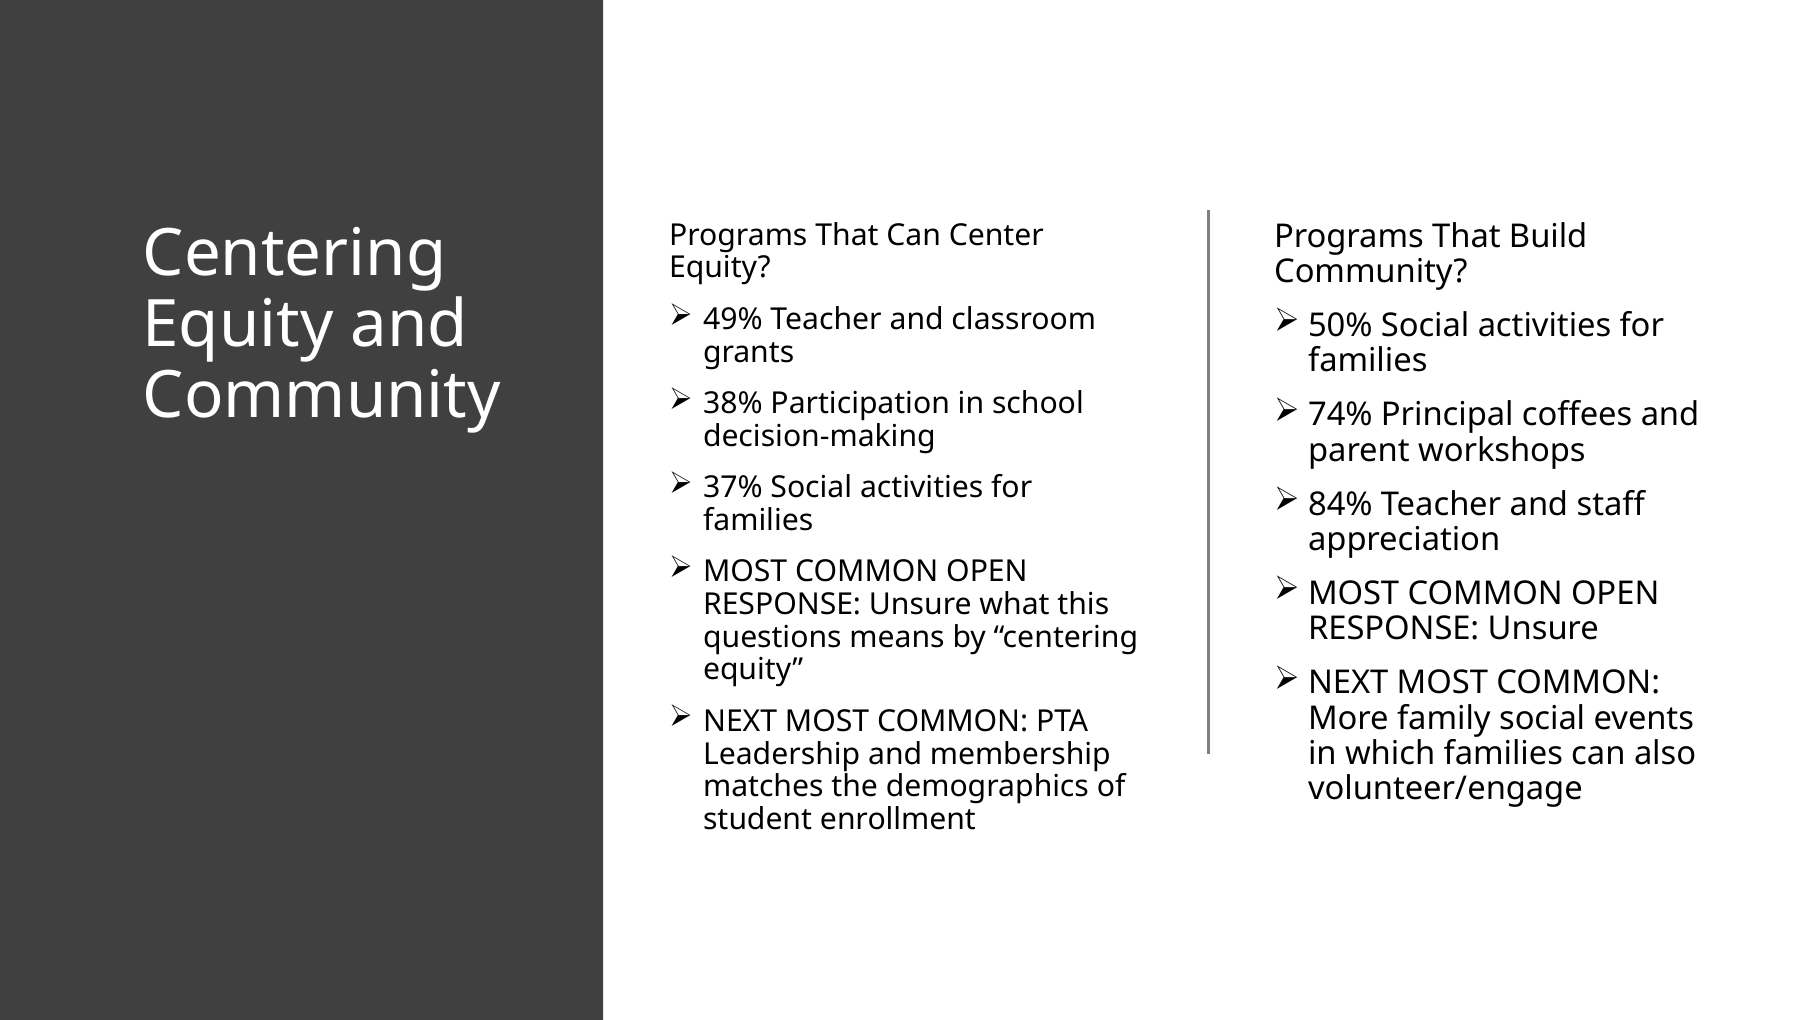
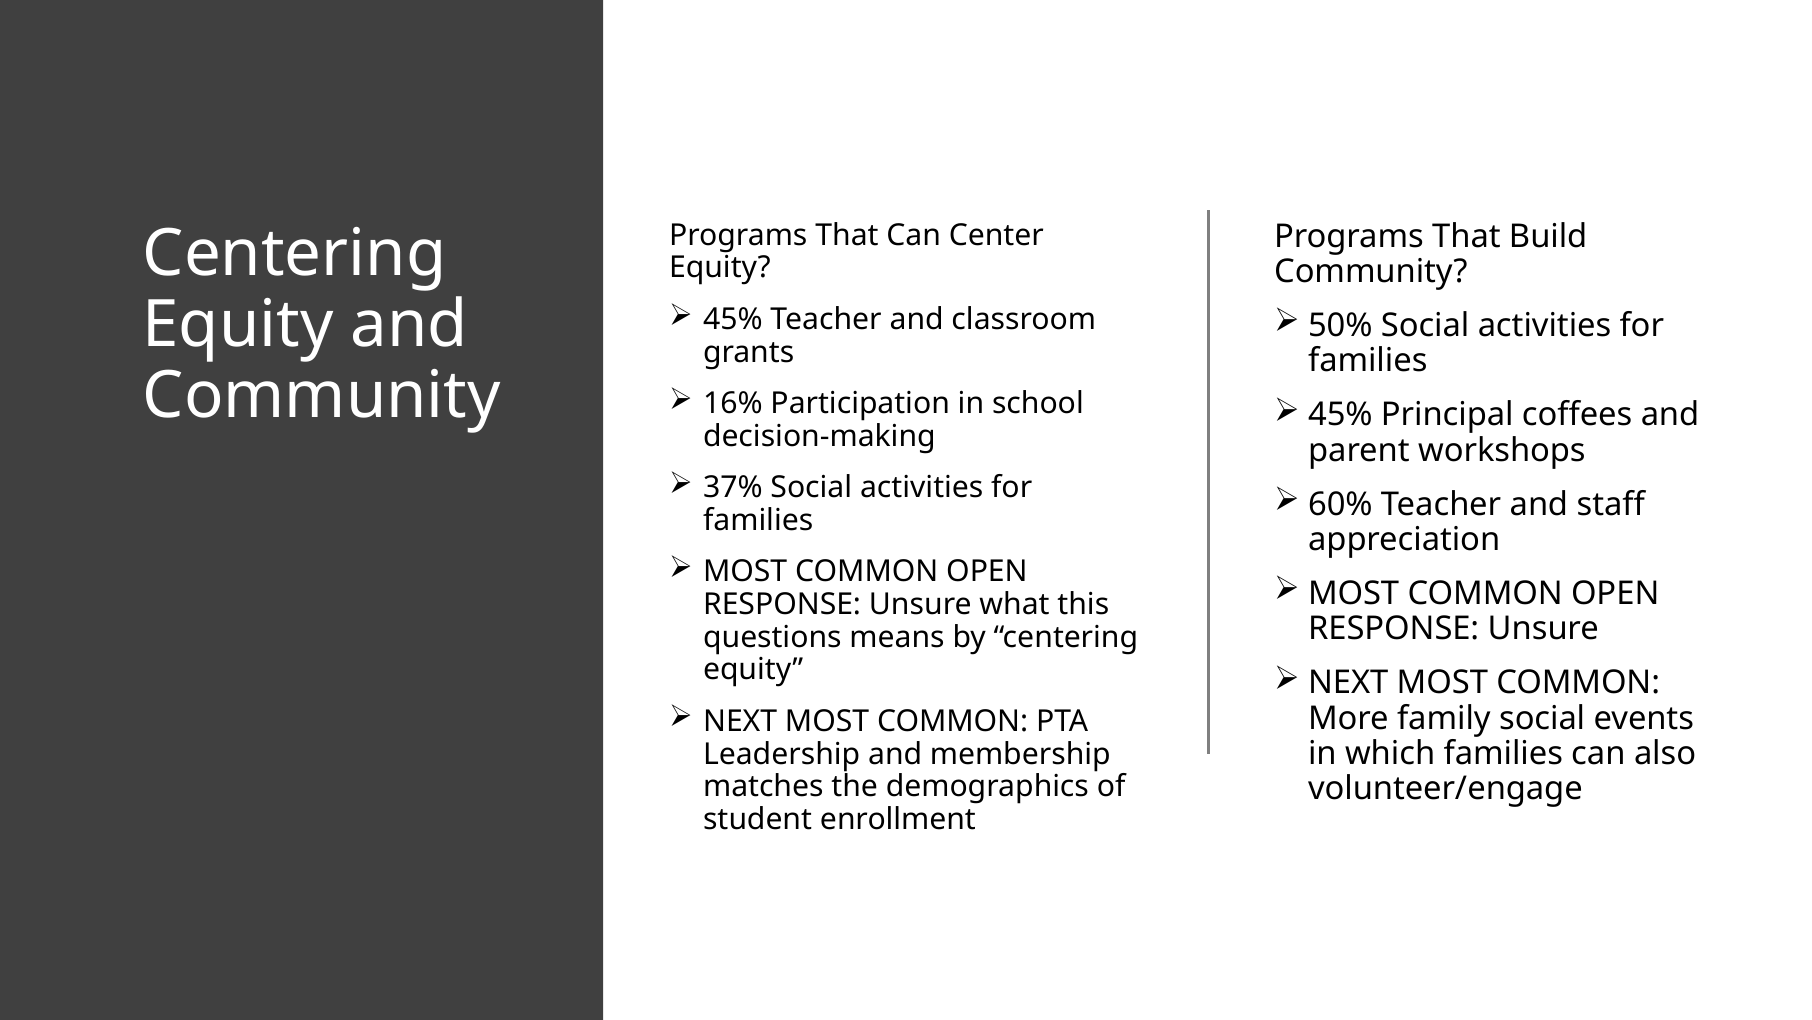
49%: 49% -> 45% (733, 319)
38%: 38% -> 16% (733, 403)
74%: 74% -> 45% (1340, 415)
84%: 84% -> 60% (1340, 504)
